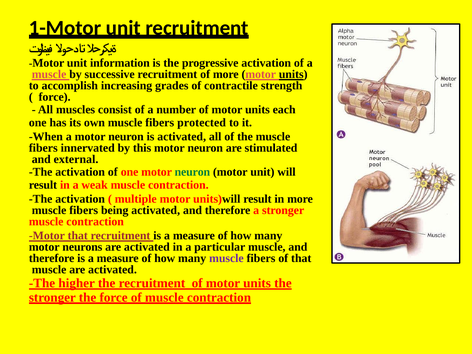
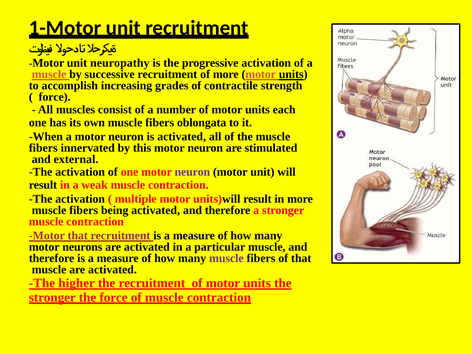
information: information -> neuropathy (120, 63)
protected: protected -> oblongata (202, 122)
neuron colour: green -> purple (192, 172)
